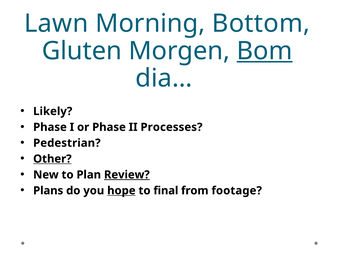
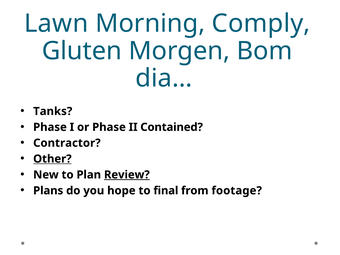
Bottom: Bottom -> Comply (261, 23)
Bom underline: present -> none (265, 51)
Likely: Likely -> Tanks (53, 111)
Processes: Processes -> Contained (172, 127)
Pedestrian: Pedestrian -> Contractor (67, 143)
hope underline: present -> none (121, 191)
